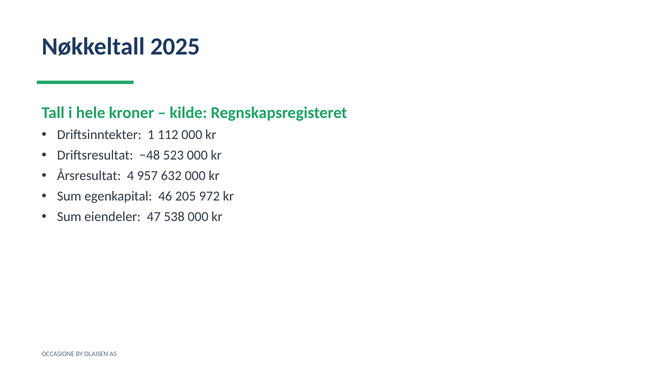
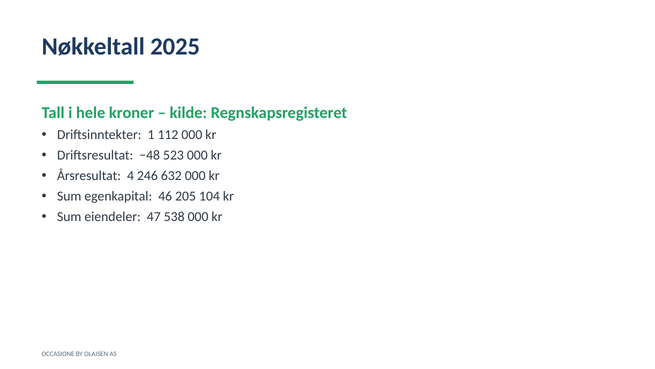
957: 957 -> 246 (147, 176)
972: 972 -> 104 (209, 196)
